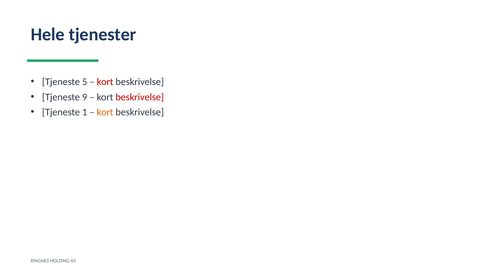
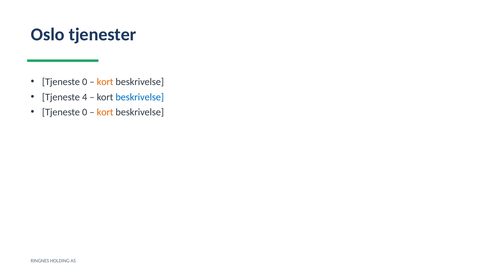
Hele: Hele -> Oslo (48, 34)
5: 5 -> 0 (85, 82)
kort colour: red -> orange (105, 82)
9: 9 -> 4 (85, 97)
beskrivelse colour: red -> blue (140, 97)
1: 1 -> 0 (85, 112)
